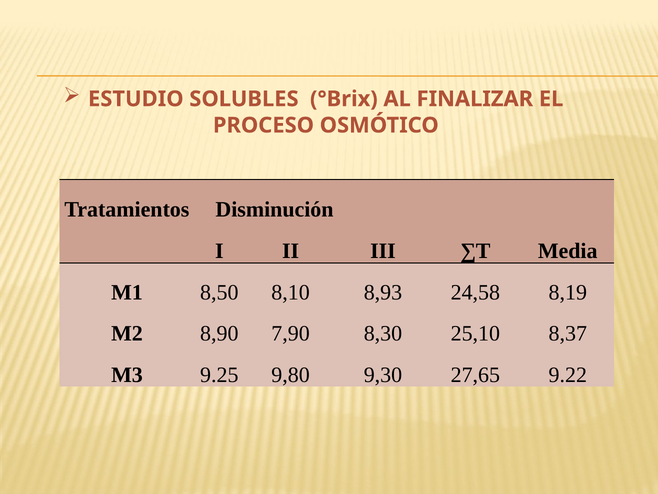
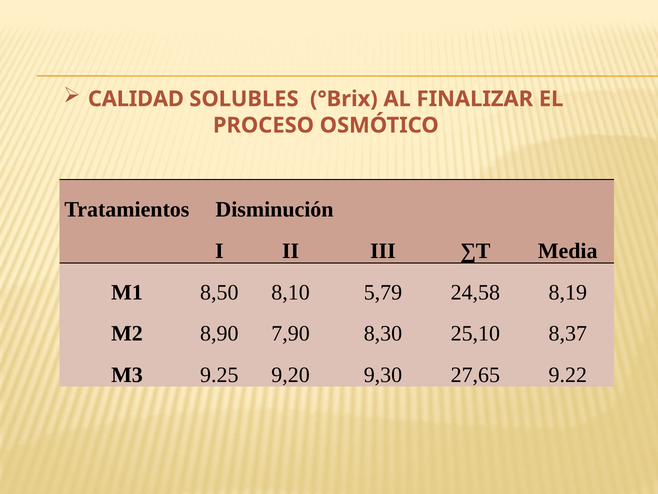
ESTUDIO: ESTUDIO -> CALIDAD (136, 99)
8,93: 8,93 -> 5,79 (383, 292)
9,80: 9,80 -> 9,20 (291, 374)
